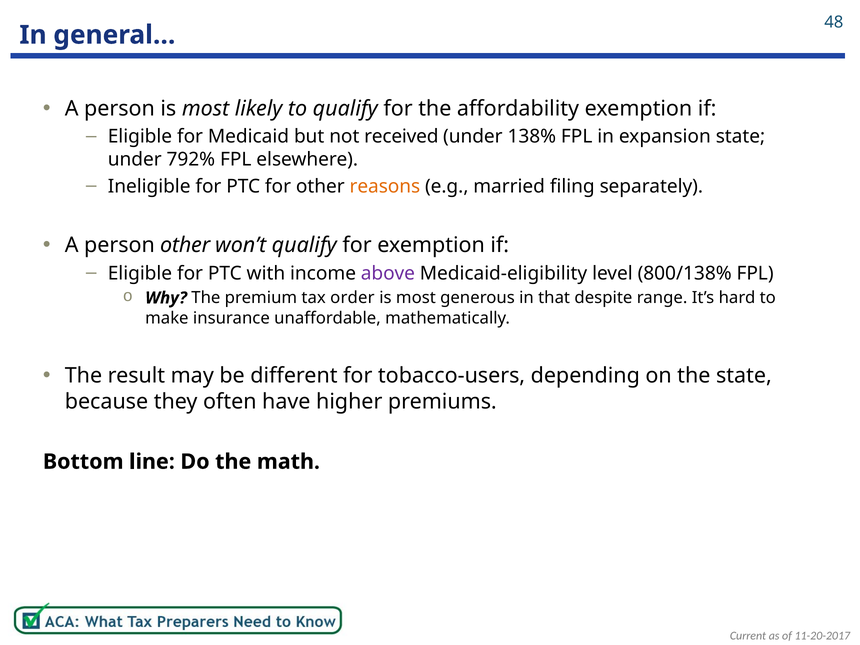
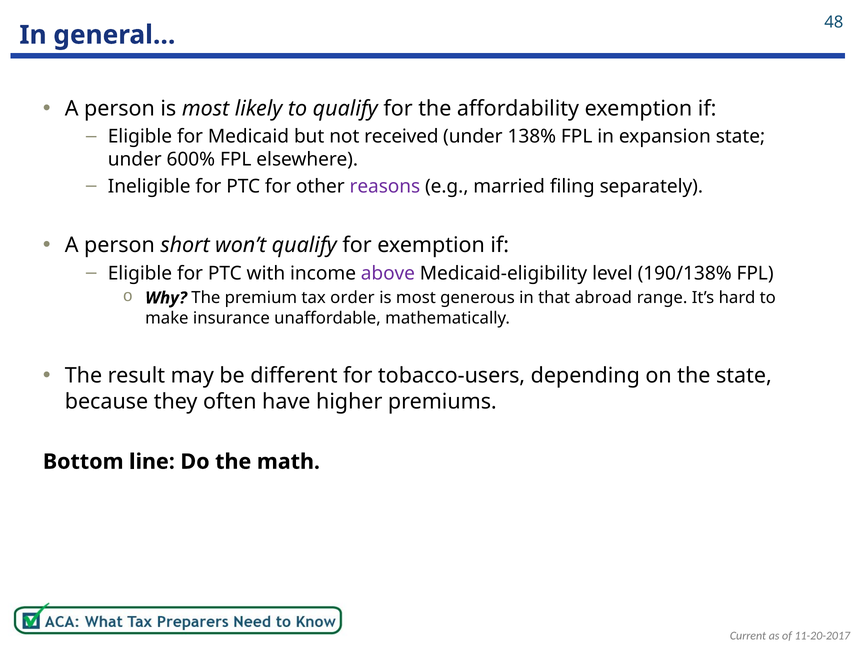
792%: 792% -> 600% (191, 160)
reasons colour: orange -> purple (385, 186)
person other: other -> short (185, 245)
800/138%: 800/138% -> 190/138% (685, 273)
despite: despite -> abroad (603, 298)
